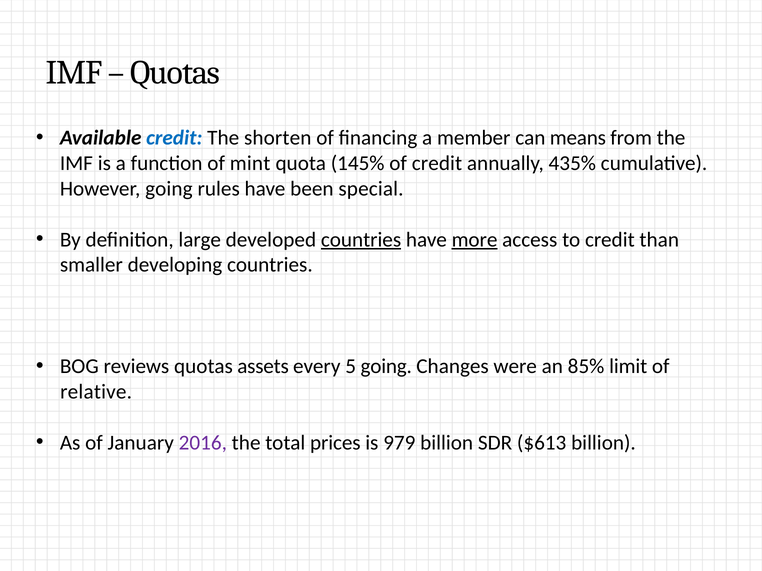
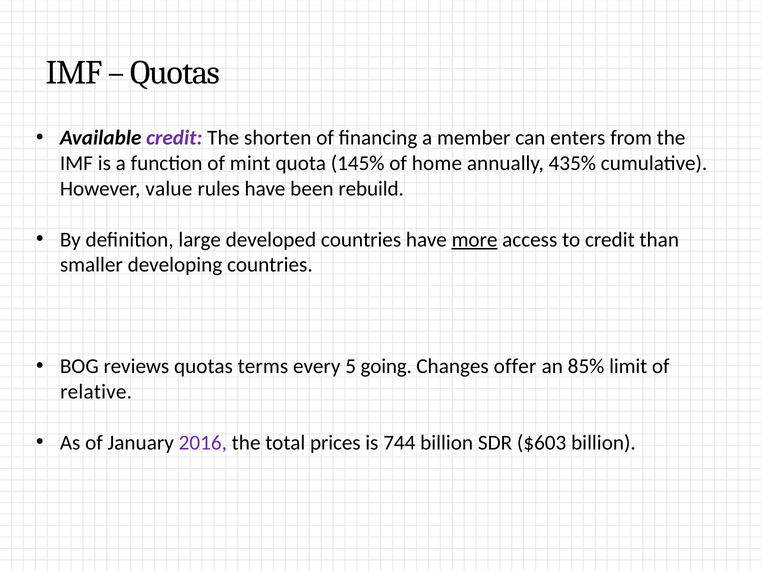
credit colour: blue -> purple (174, 138)
means: means -> enters (578, 138)
of credit: credit -> home (437, 164)
However going: going -> value (169, 189)
special: special -> rebuild (371, 189)
countries underline: present -> none (361, 240)
assets: assets -> terms (263, 367)
were: were -> offer (515, 367)
979: 979 -> 744 (399, 443)
$613: $613 -> $603 (542, 443)
